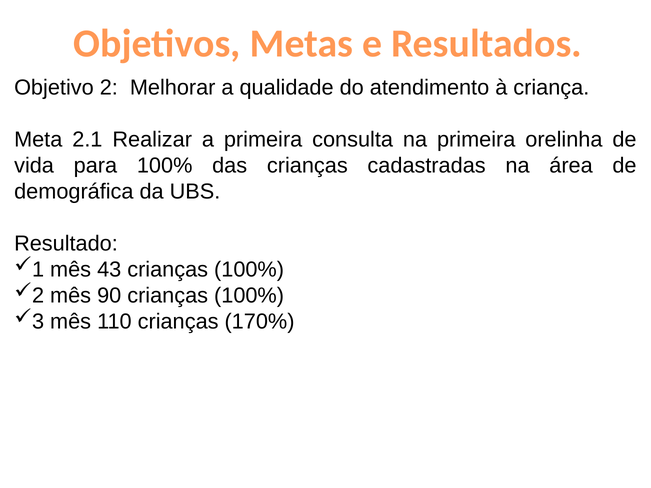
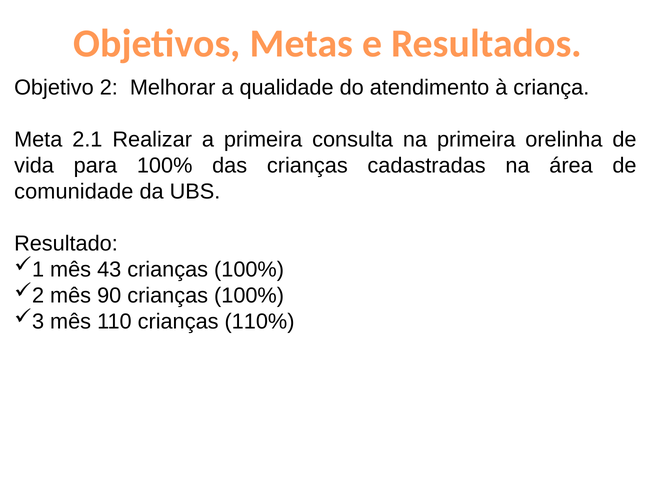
demográfica: demográfica -> comunidade (74, 192)
170%: 170% -> 110% (260, 322)
